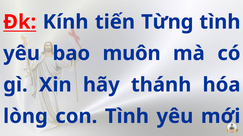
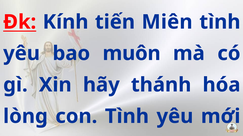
Từng: Từng -> Miên (167, 22)
